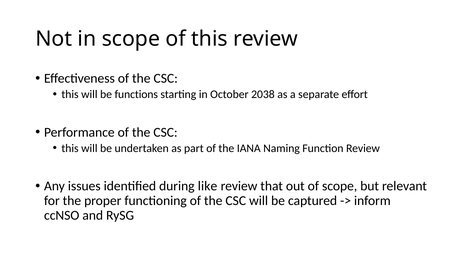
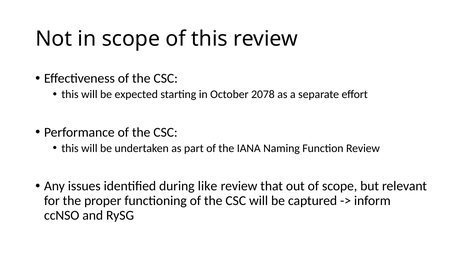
functions: functions -> expected (136, 94)
2038: 2038 -> 2078 (263, 94)
